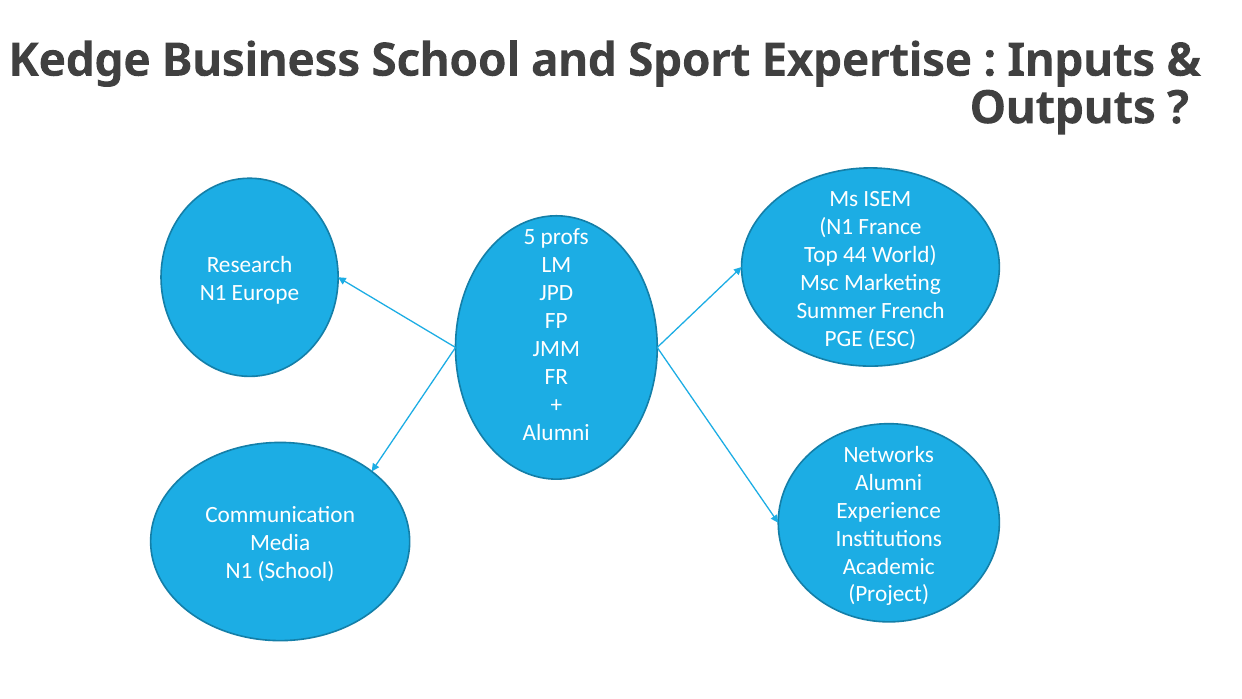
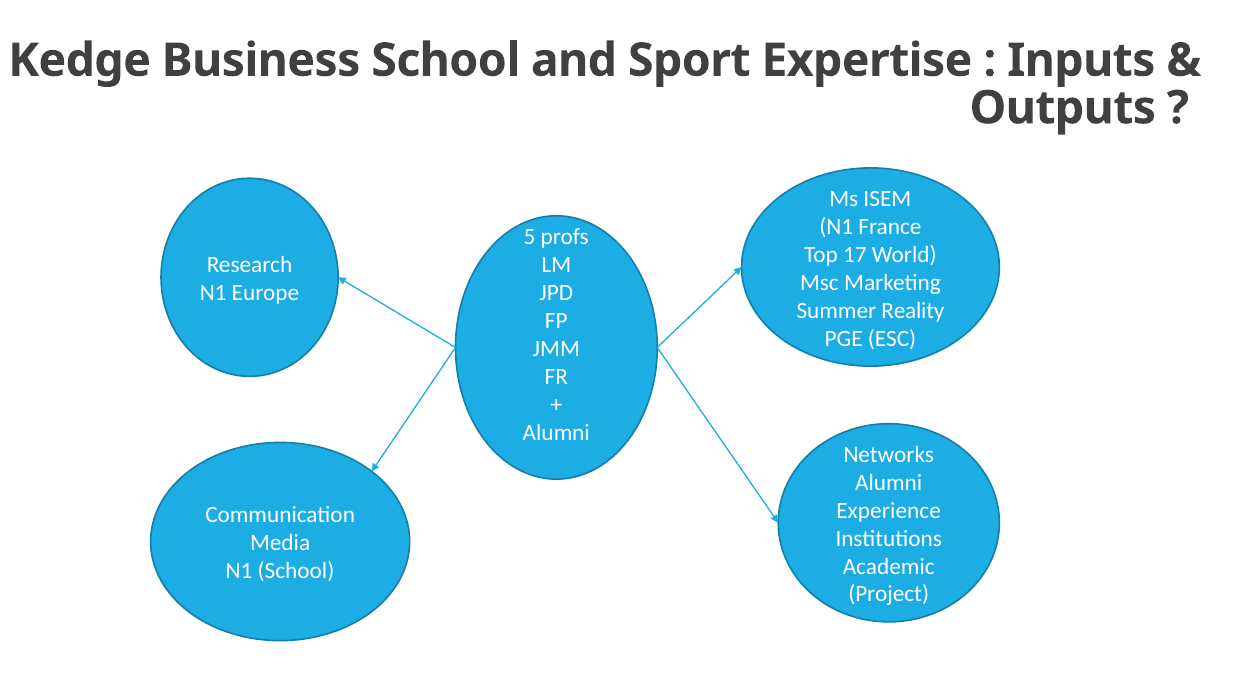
44: 44 -> 17 (855, 255)
French: French -> Reality (913, 310)
